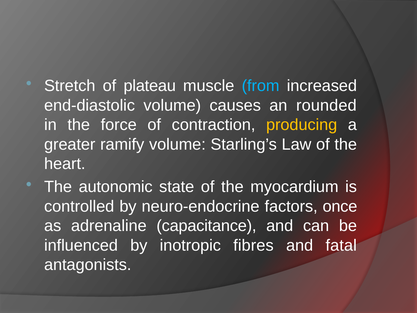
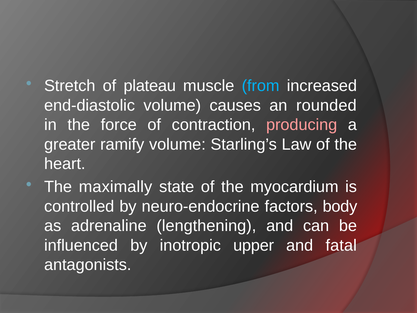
producing colour: yellow -> pink (302, 125)
autonomic: autonomic -> maximally (116, 187)
once: once -> body (340, 206)
capacitance: capacitance -> lengthening (206, 226)
fibres: fibres -> upper (254, 245)
